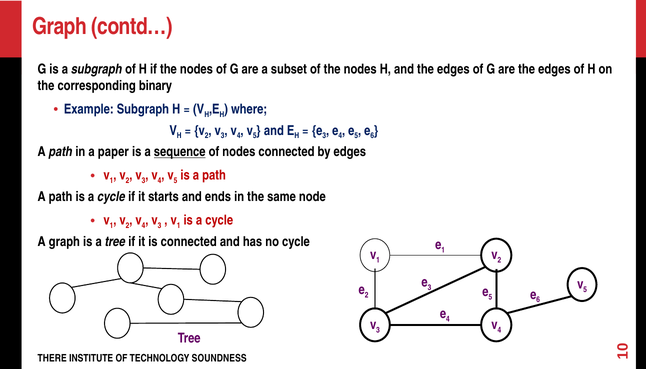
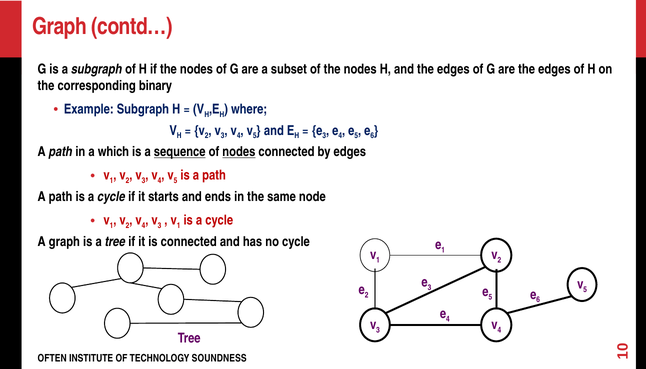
paper: paper -> which (113, 152)
nodes underline: none -> present (239, 152)
THERE: THERE -> OFTEN (52, 358)
